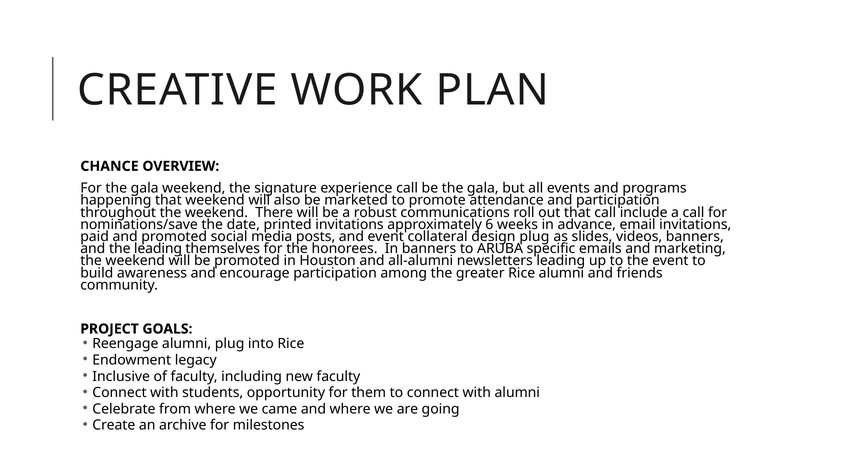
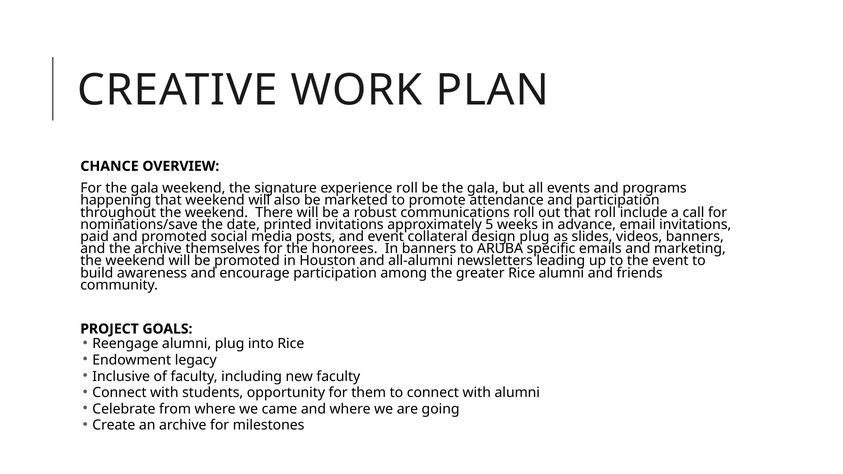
experience call: call -> roll (407, 188)
that call: call -> roll (605, 212)
6: 6 -> 5 (489, 225)
the leading: leading -> archive (158, 249)
